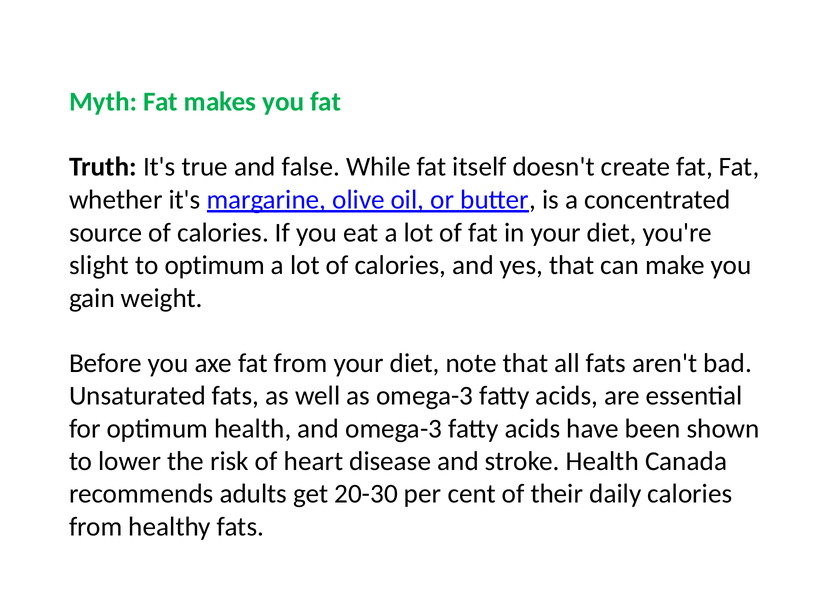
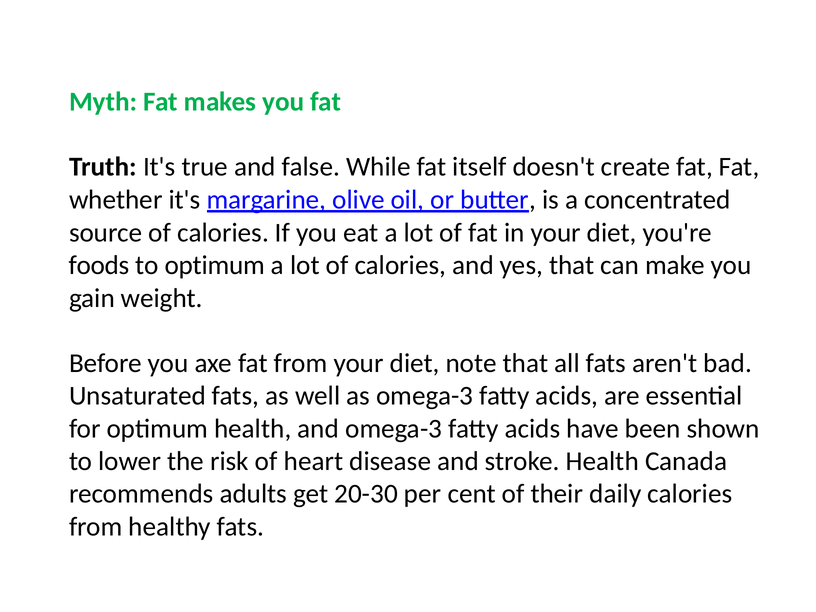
slight: slight -> foods (99, 265)
